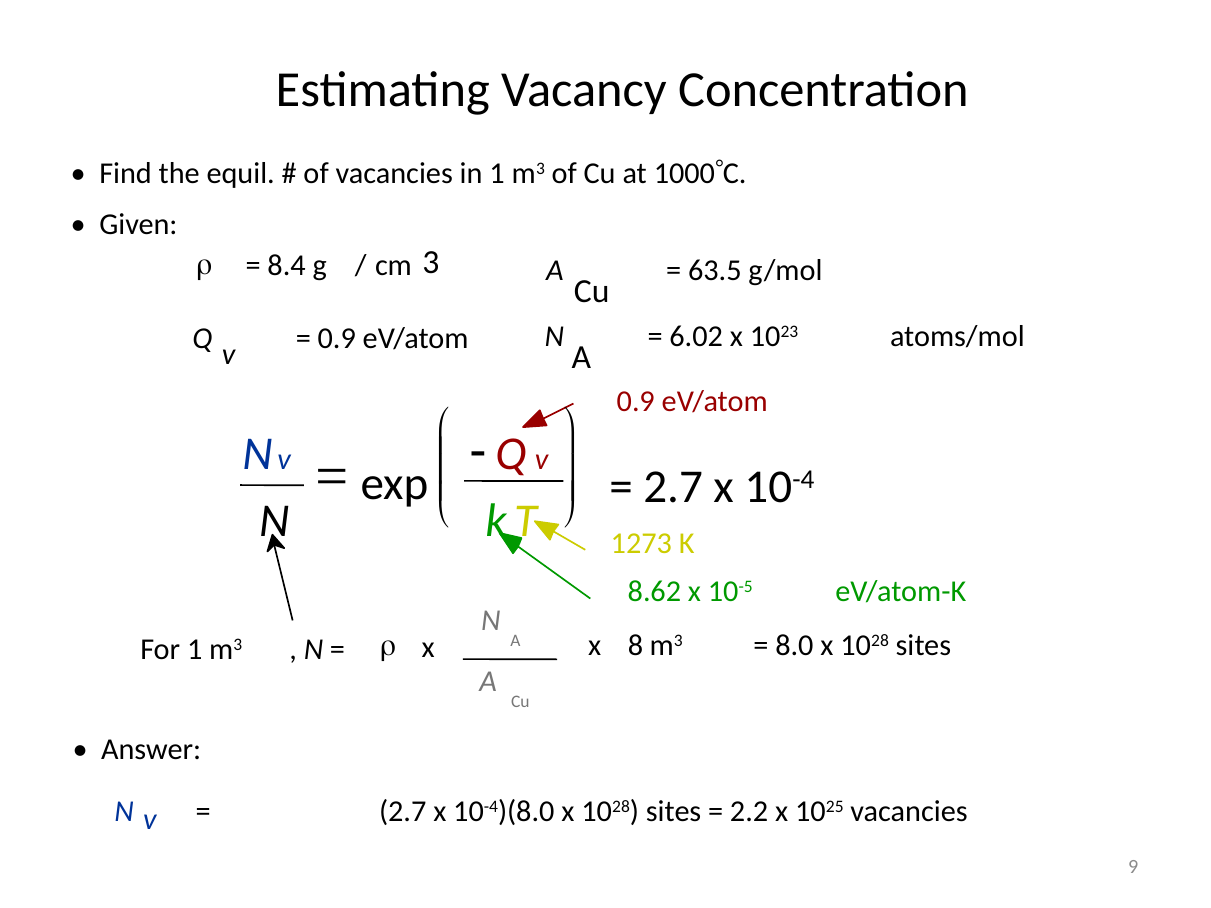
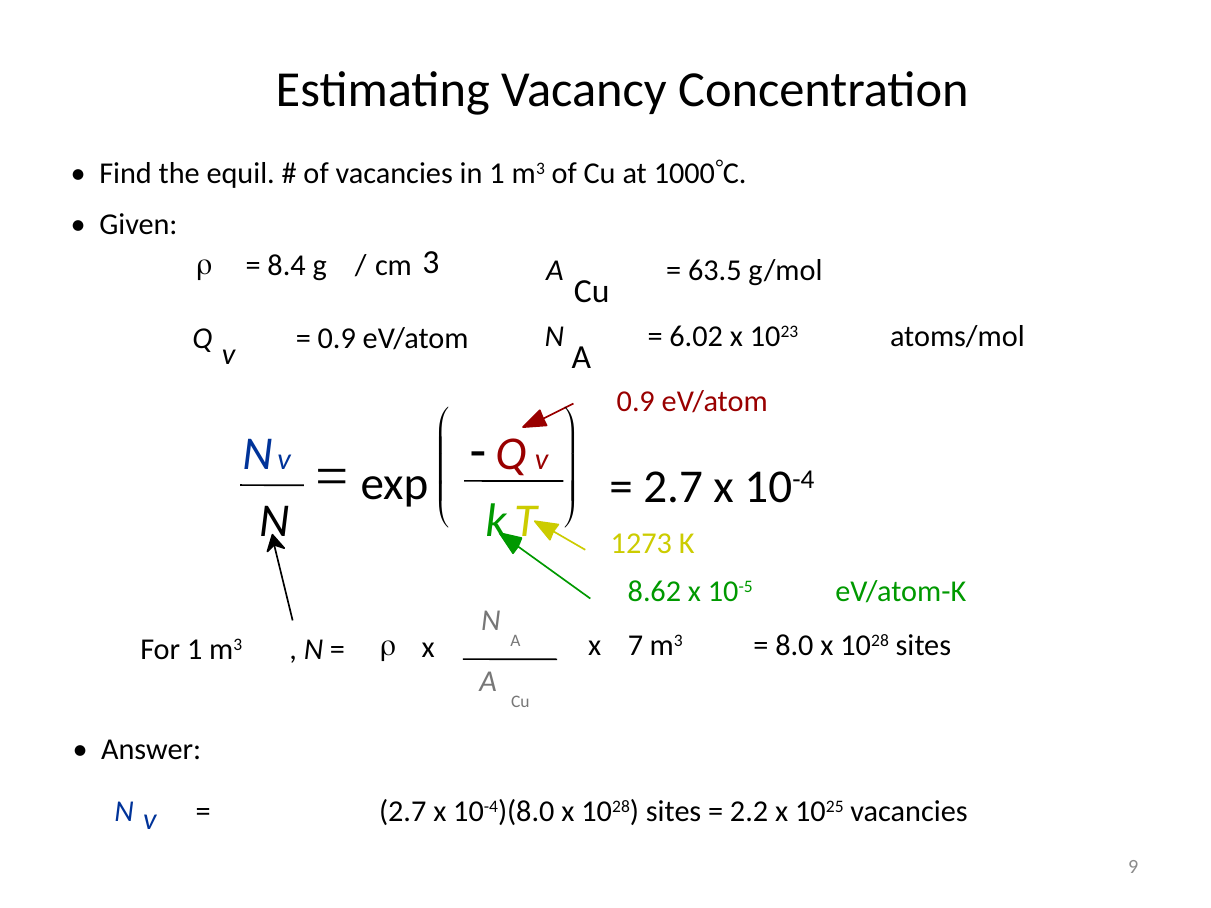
8: 8 -> 7 (635, 646)
